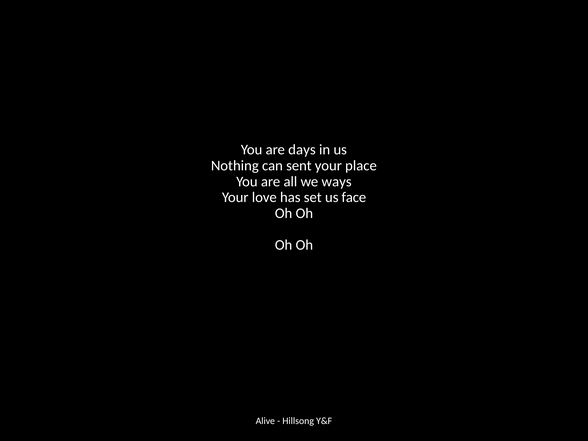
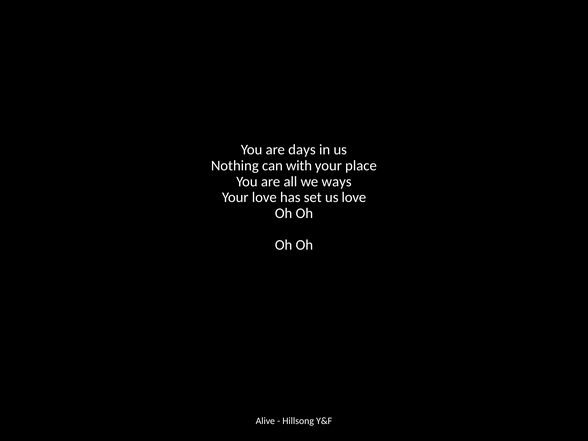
sent: sent -> with (299, 166)
us face: face -> love (354, 197)
